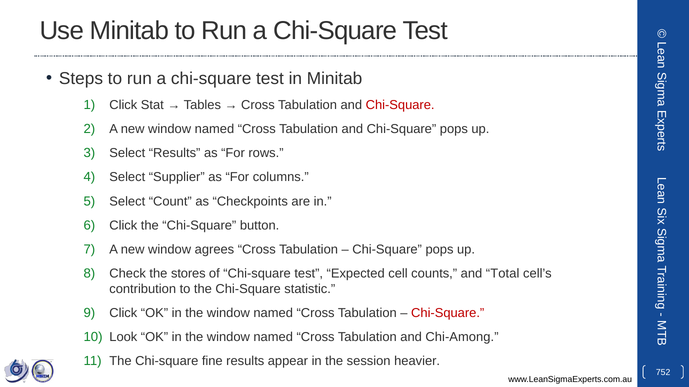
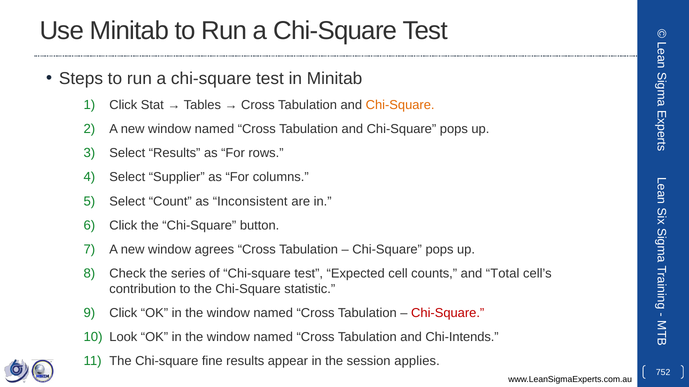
Chi-Square colour: red -> orange (400, 105)
Checkpoints: Checkpoints -> Inconsistent (250, 202)
stores: stores -> series (188, 274)
Chi-Among: Chi-Among -> Chi-Intends (462, 338)
heavier: heavier -> applies (417, 362)
